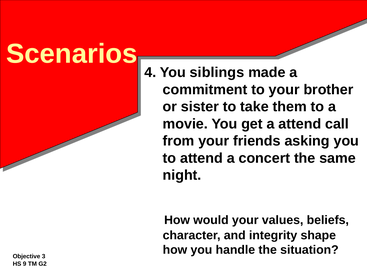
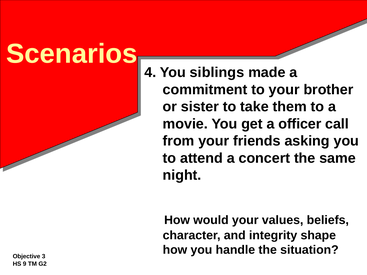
a attend: attend -> officer (300, 124)
